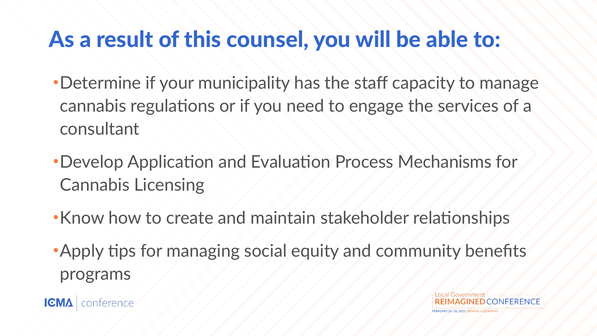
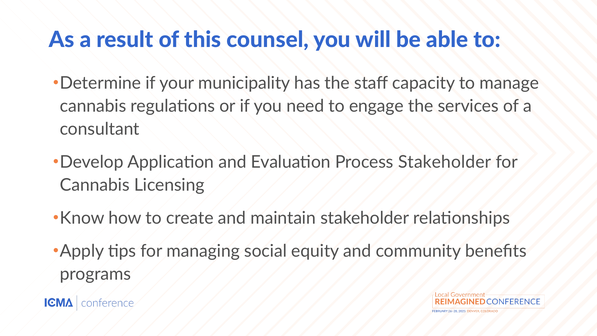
Process Mechanisms: Mechanisms -> Stakeholder (445, 162)
